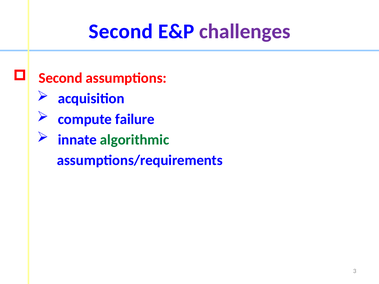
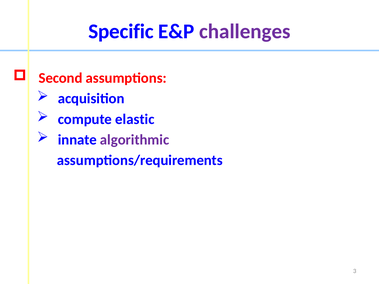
Second: Second -> Specific (121, 31)
failure: failure -> elastic (135, 119)
algorithmic colour: green -> purple (135, 140)
